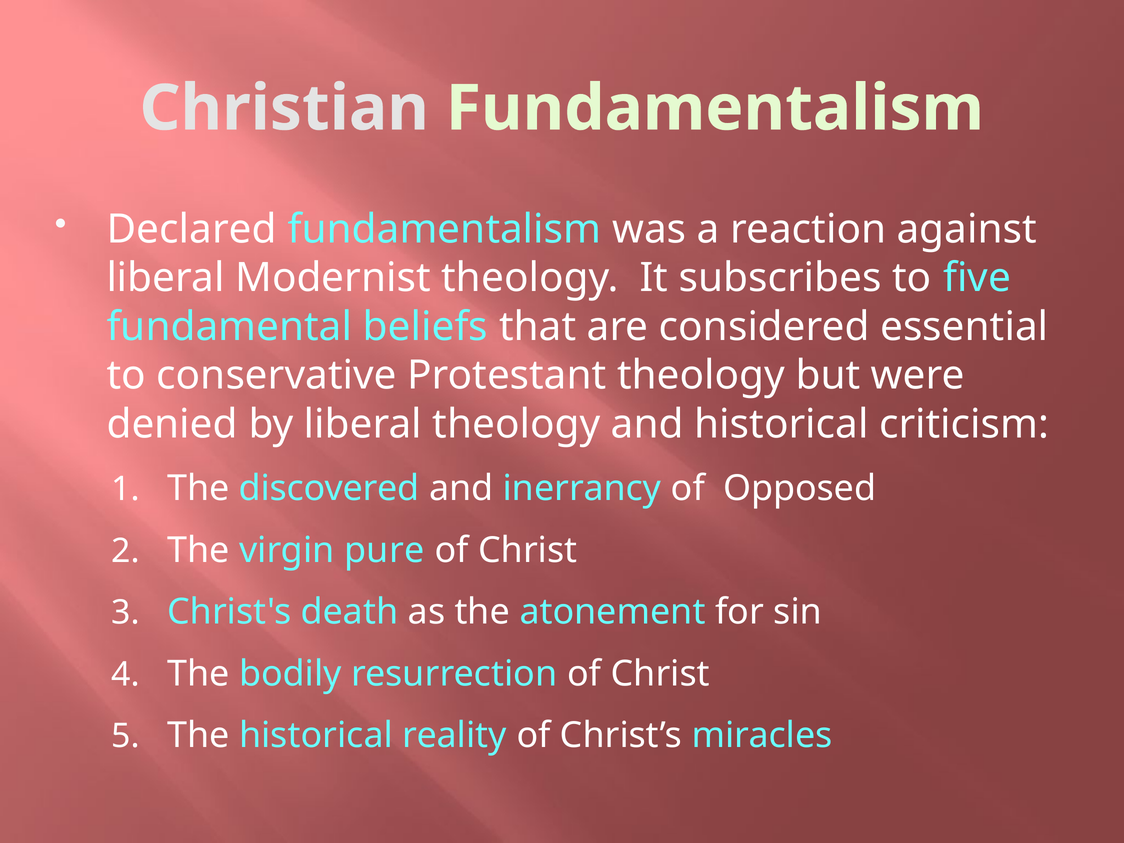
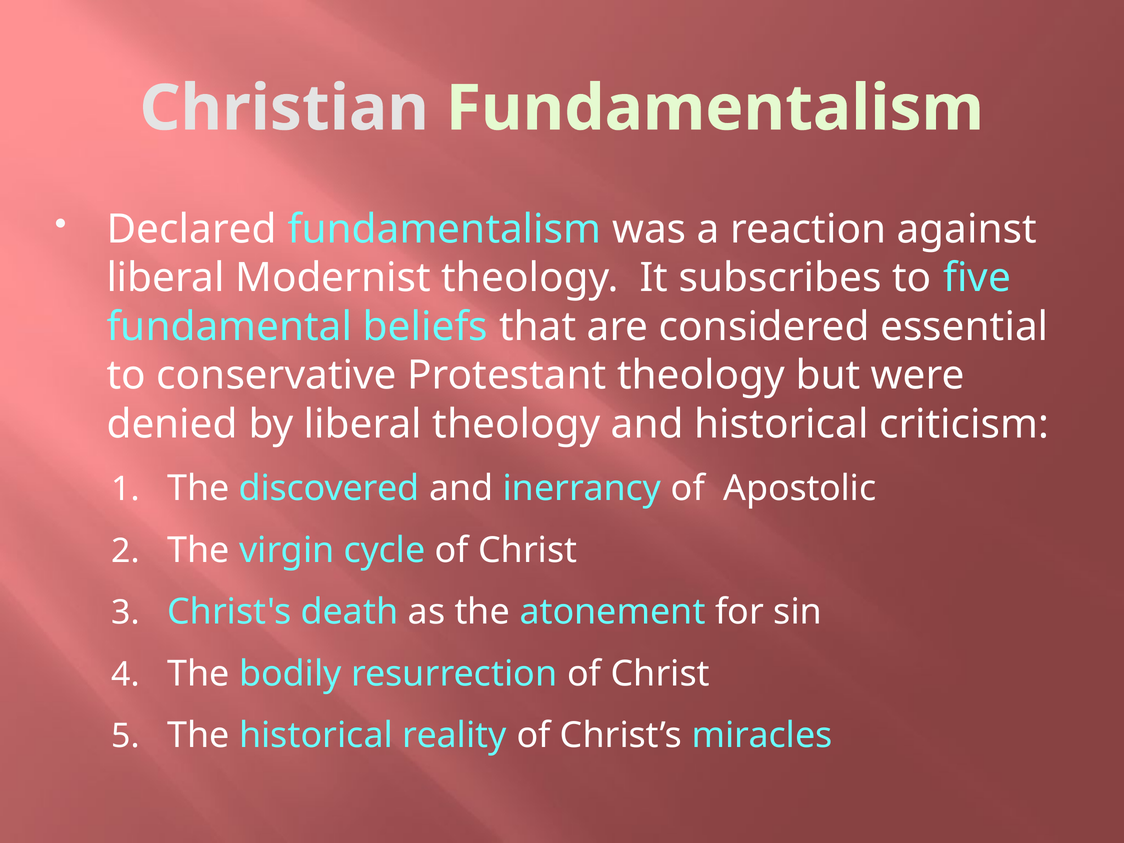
Opposed: Opposed -> Apostolic (800, 488)
pure: pure -> cycle (385, 550)
